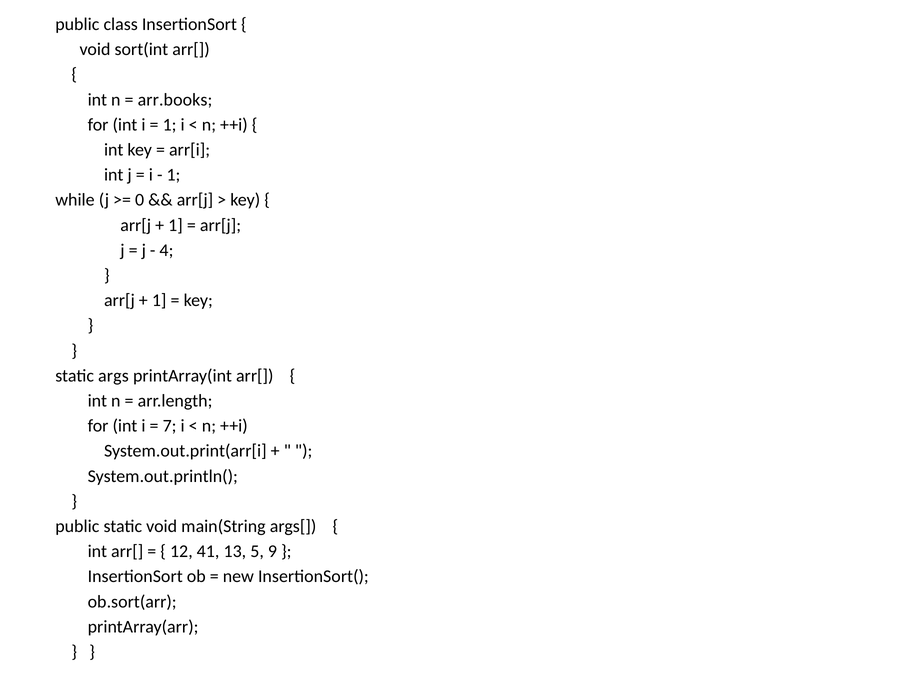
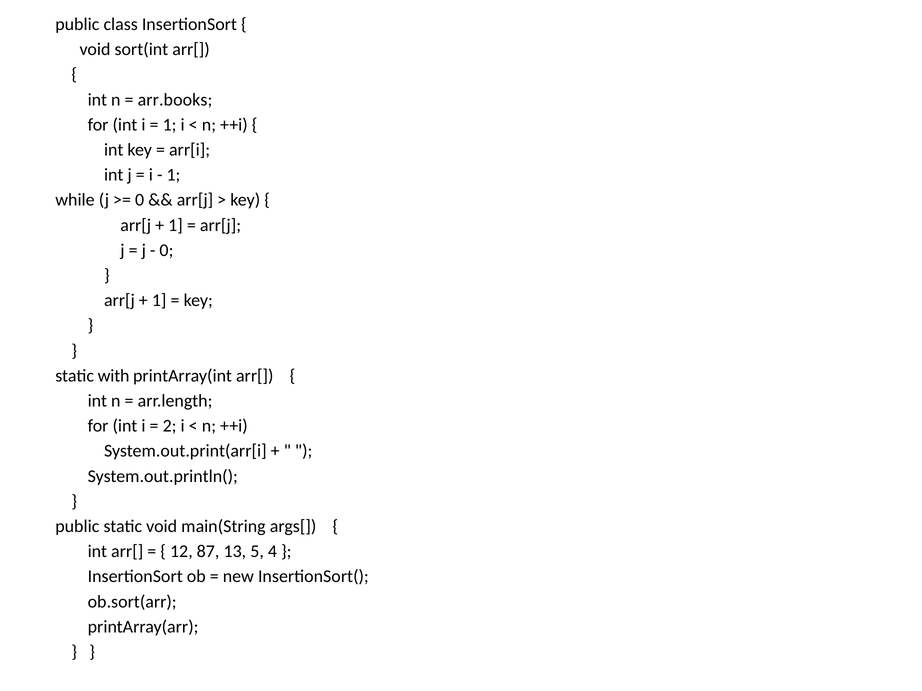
4: 4 -> 0 (166, 250)
args: args -> with (114, 376)
7: 7 -> 2 (170, 426)
41: 41 -> 87 (208, 552)
9: 9 -> 4 (273, 552)
